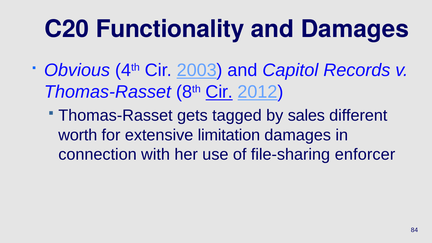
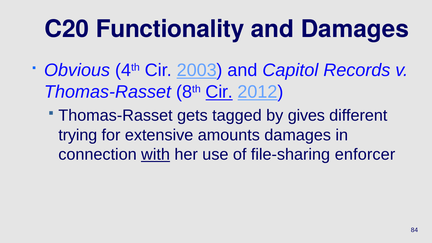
sales: sales -> gives (306, 116)
worth: worth -> trying (78, 135)
limitation: limitation -> amounts (229, 135)
with underline: none -> present (156, 154)
